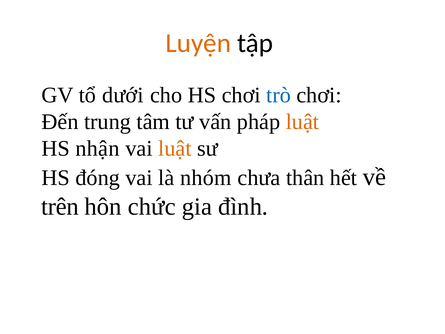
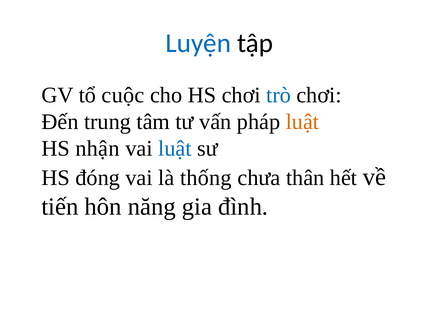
Luyện colour: orange -> blue (198, 43)
dưới: dưới -> cuộc (123, 95)
luật colour: orange -> blue (175, 148)
nhóm: nhóm -> thống (206, 178)
trên: trên -> tiến (60, 206)
chức: chức -> năng (152, 206)
